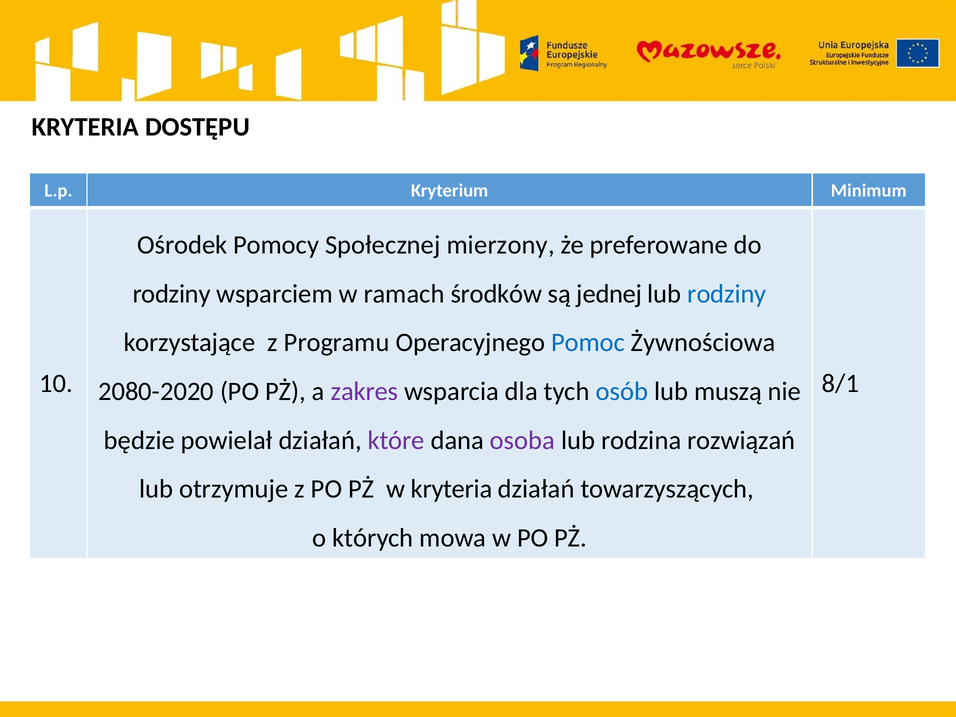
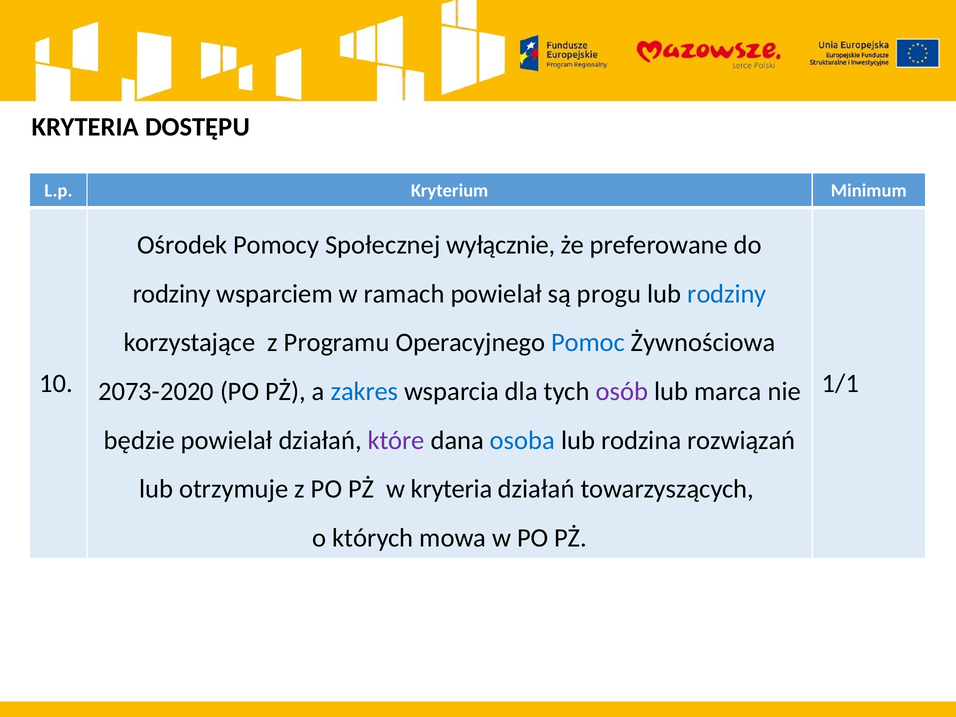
mierzony: mierzony -> wyłącznie (501, 245)
ramach środków: środków -> powielał (496, 294)
jednej: jednej -> progu (609, 294)
8/1: 8/1 -> 1/1 (840, 383)
2080-2020: 2080-2020 -> 2073-2020 (156, 392)
zakres colour: purple -> blue (364, 392)
osób colour: blue -> purple (622, 392)
muszą: muszą -> marca (728, 392)
osoba colour: purple -> blue (523, 440)
